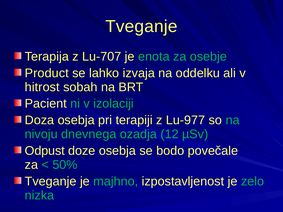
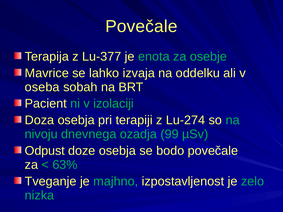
Tveganje: Tveganje -> Povečale (141, 26)
Lu-707: Lu-707 -> Lu-377 (102, 57)
Product: Product -> Mavrice (47, 73)
hitrost: hitrost -> oseba (42, 87)
Lu-977: Lu-977 -> Lu-274 (186, 120)
12: 12 -> 99 (170, 134)
50%: 50% -> 63% (65, 165)
